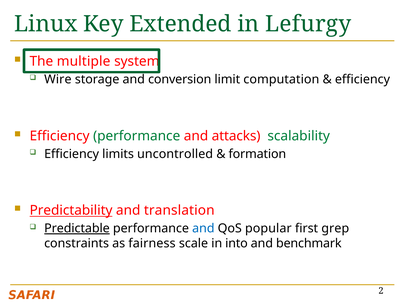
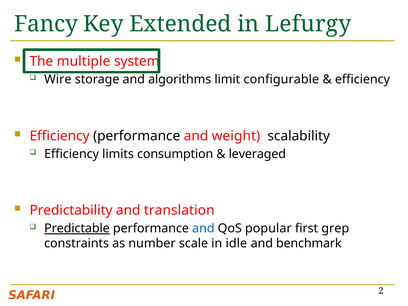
Linux: Linux -> Fancy (46, 24)
conversion: conversion -> algorithms (180, 79)
computation: computation -> configurable (281, 79)
performance colour: green -> black (137, 136)
attacks: attacks -> weight (236, 136)
scalability colour: green -> black (299, 136)
uncontrolled: uncontrolled -> consumption (175, 154)
formation: formation -> leveraged (257, 154)
Predictability underline: present -> none (71, 210)
fairness: fairness -> number (152, 243)
into: into -> idle (236, 243)
